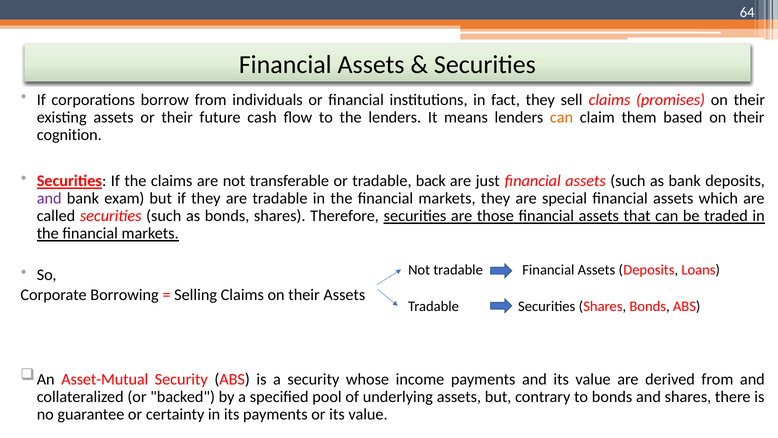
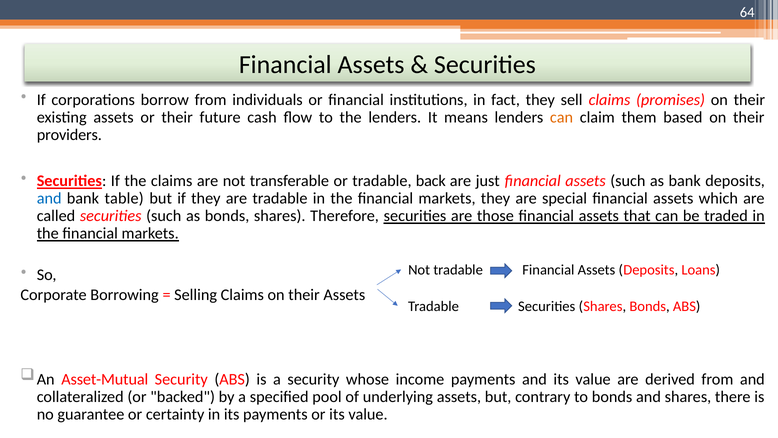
cognition: cognition -> providers (69, 135)
and colour: purple -> blue (49, 198)
exam: exam -> table (124, 198)
